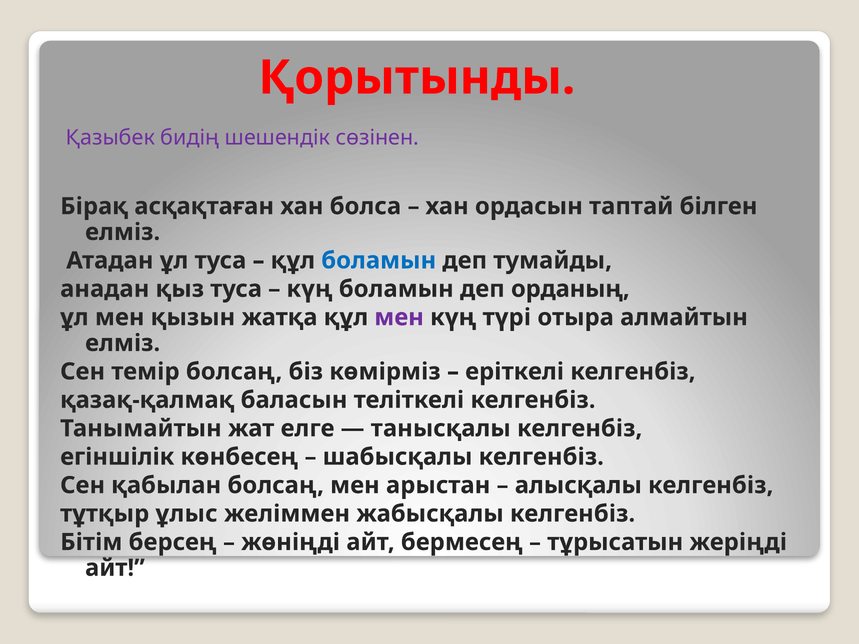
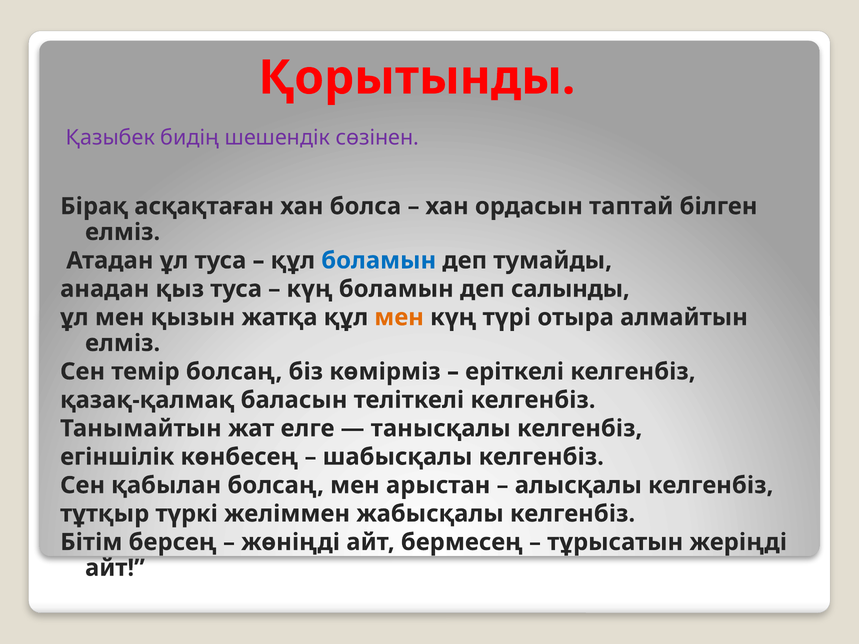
орданың: орданың -> салынды (570, 289)
мен colour: purple -> orange (399, 317)
ұлыс: ұлыс -> түркі (187, 514)
